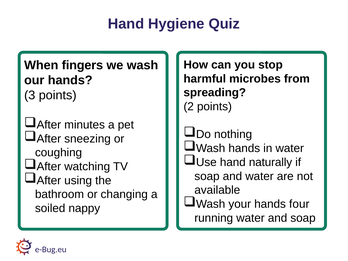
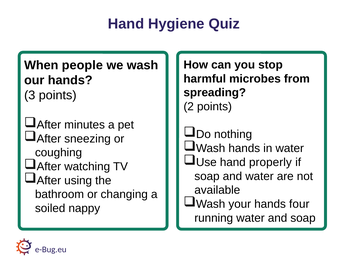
fingers: fingers -> people (82, 65)
naturally: naturally -> properly (270, 162)
